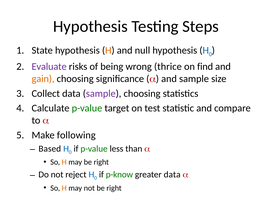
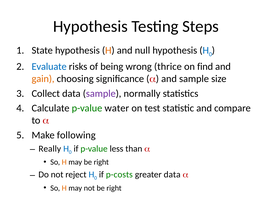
Evaluate colour: purple -> blue (49, 67)
sample choosing: choosing -> normally (142, 93)
target: target -> water (117, 108)
Based: Based -> Really (50, 149)
p-know: p-know -> p-costs (119, 175)
